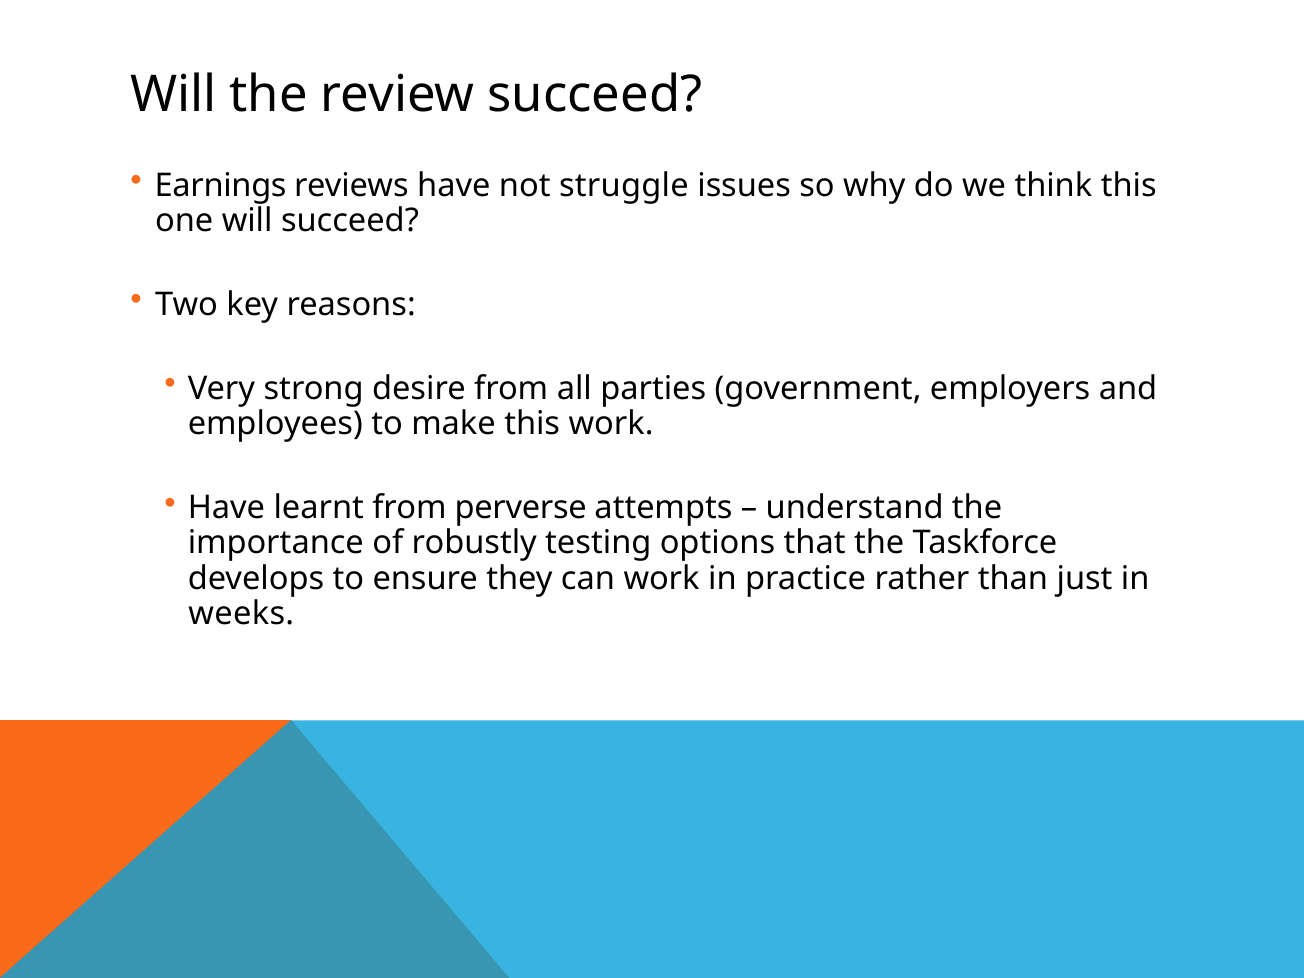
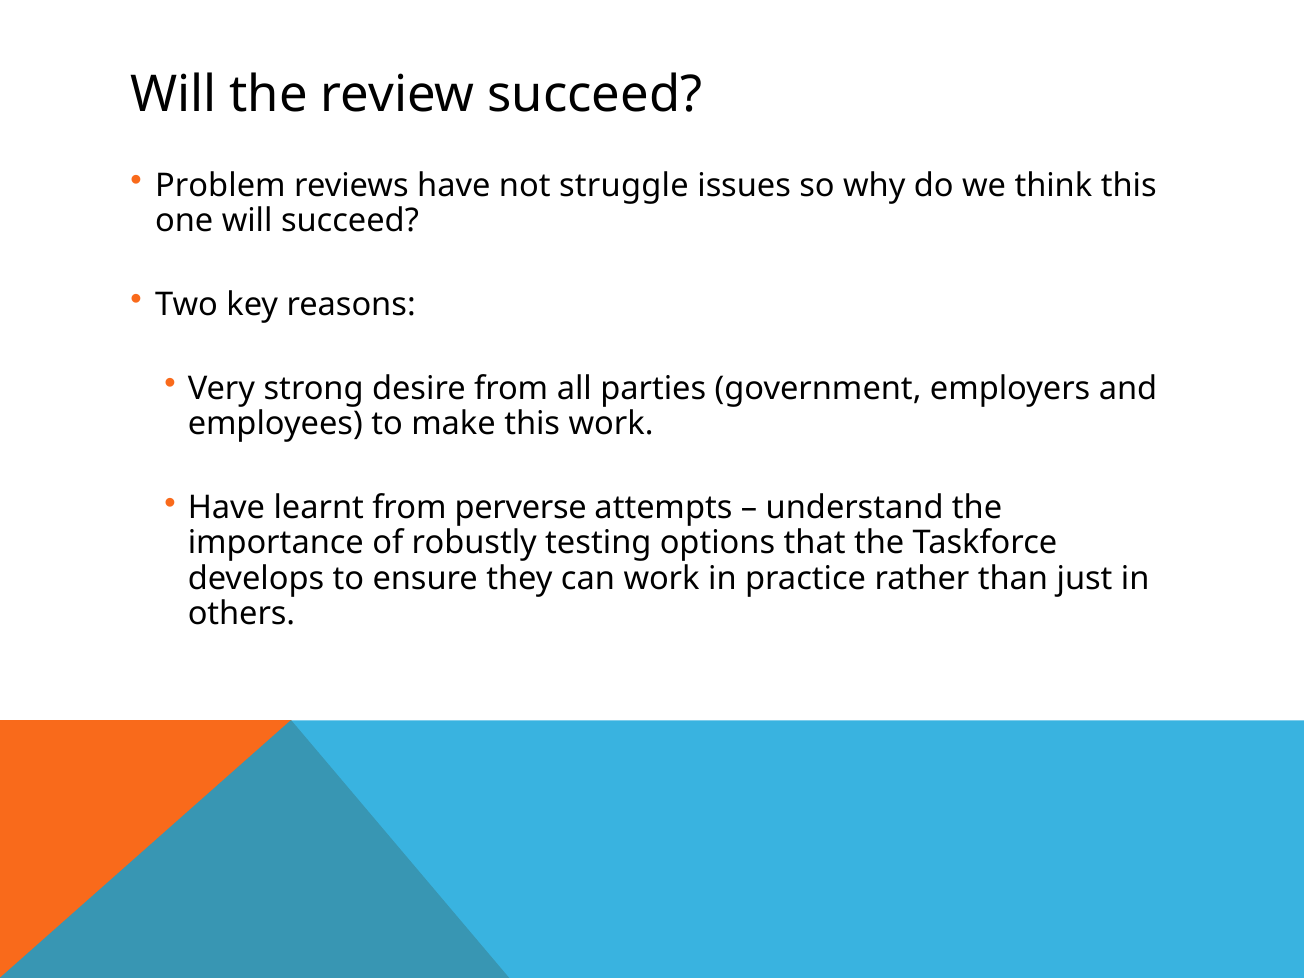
Earnings: Earnings -> Problem (220, 185)
weeks: weeks -> others (241, 614)
